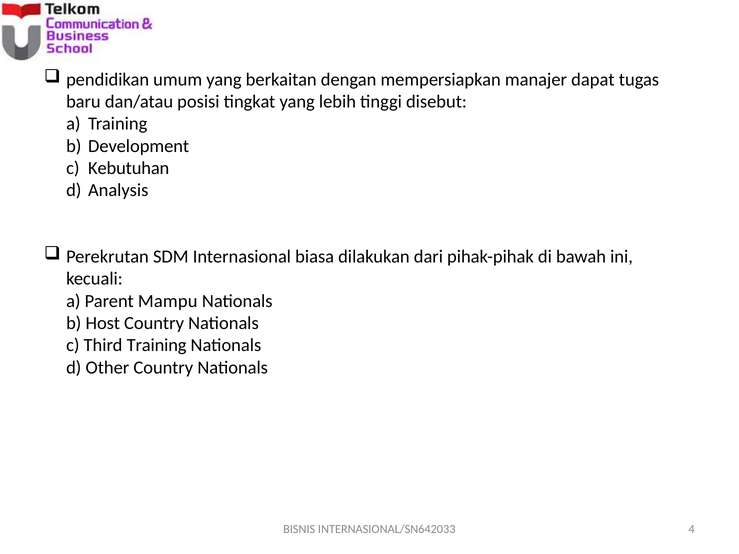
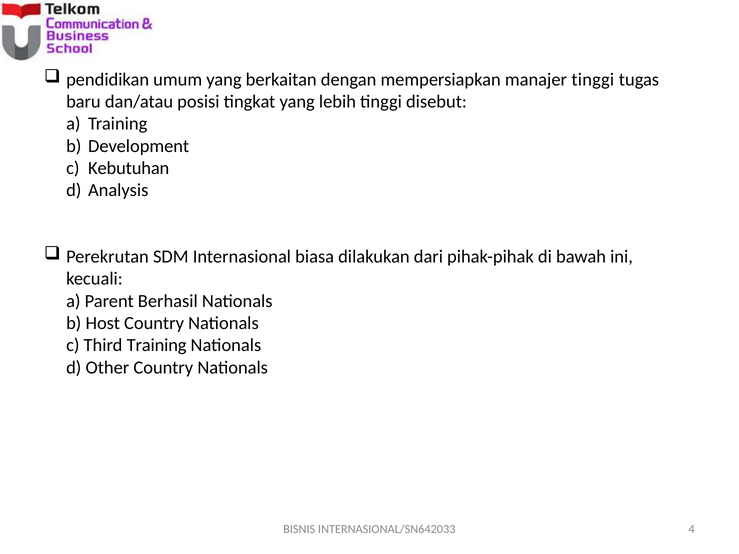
manajer dapat: dapat -> tinggi (593, 79)
Mampu: Mampu -> Berhasil (168, 301)
